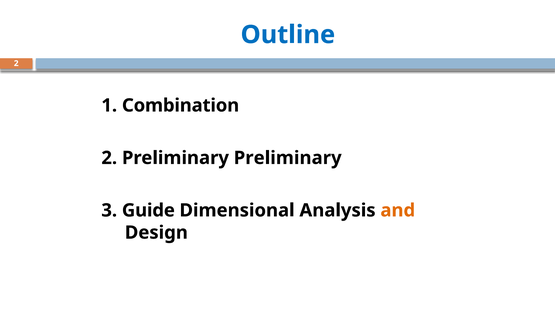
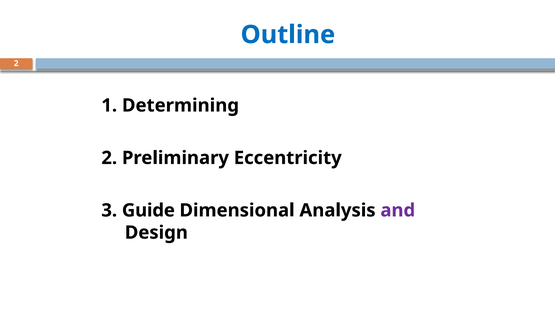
Combination: Combination -> Determining (180, 105)
Preliminary Preliminary: Preliminary -> Eccentricity (288, 158)
and colour: orange -> purple (398, 211)
